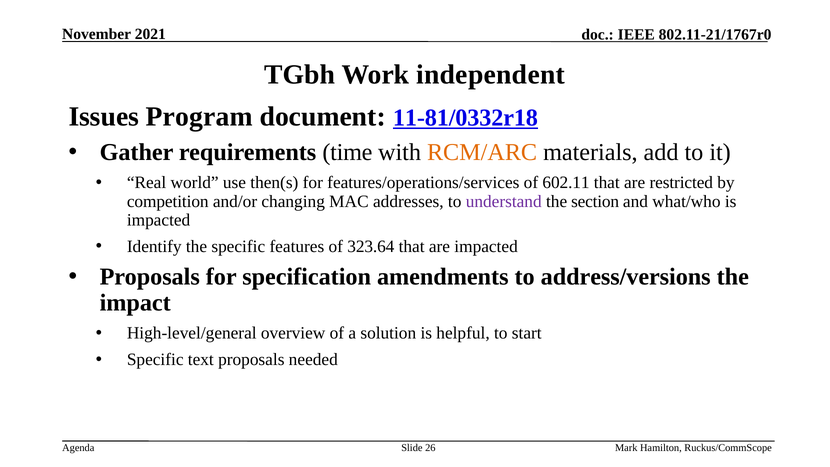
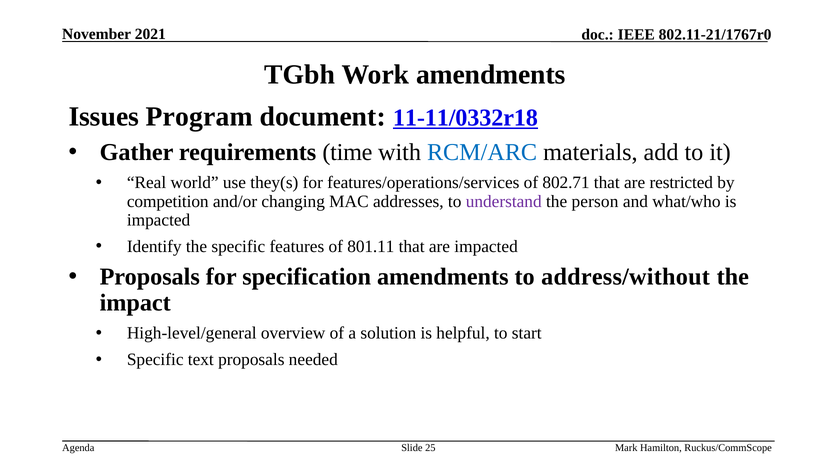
Work independent: independent -> amendments (491, 75)
11-81/0332r18: 11-81/0332r18 -> 11-11/0332r18 (465, 118)
RCM/ARC colour: orange -> blue (482, 152)
then(s: then(s -> they(s (274, 183)
602.11: 602.11 -> 802.71 (566, 183)
section: section -> person (595, 201)
323.64: 323.64 -> 801.11 (371, 246)
address/versions: address/versions -> address/without (626, 277)
26: 26 -> 25 (430, 448)
